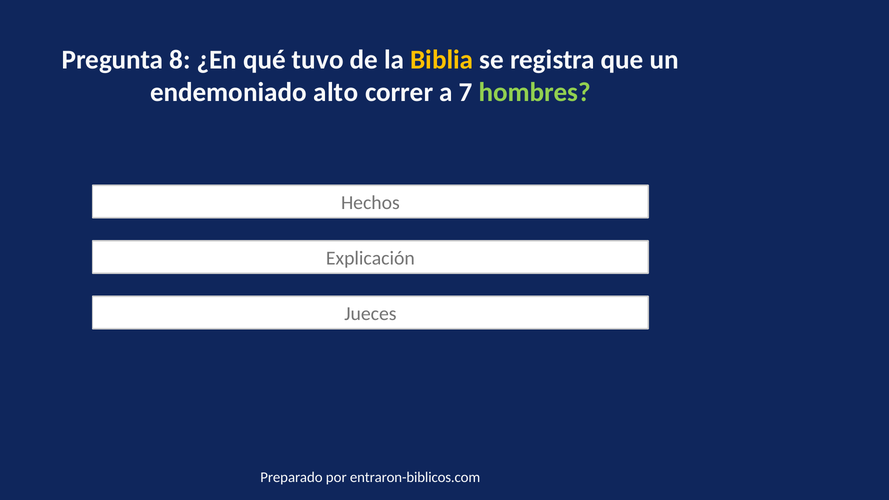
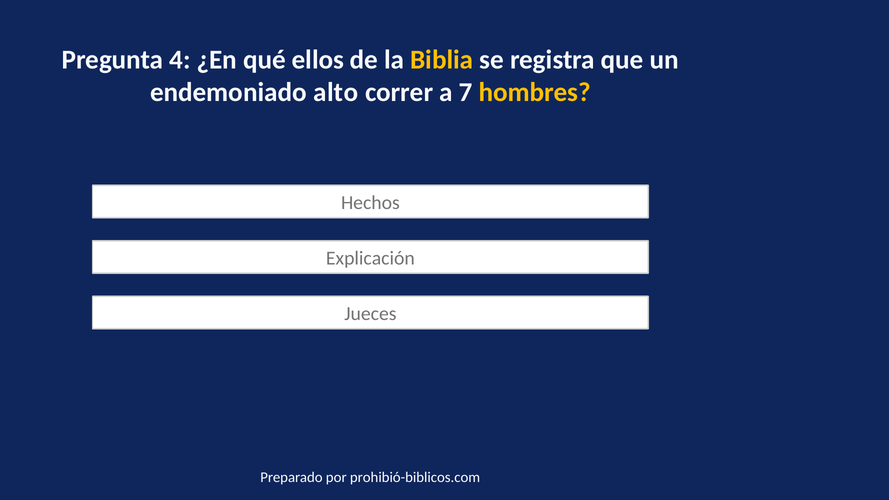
8: 8 -> 4 (180, 60)
tuvo: tuvo -> ellos (318, 60)
hombres colour: light green -> yellow (535, 92)
entraron-biblicos.com: entraron-biblicos.com -> prohibió-biblicos.com (415, 477)
